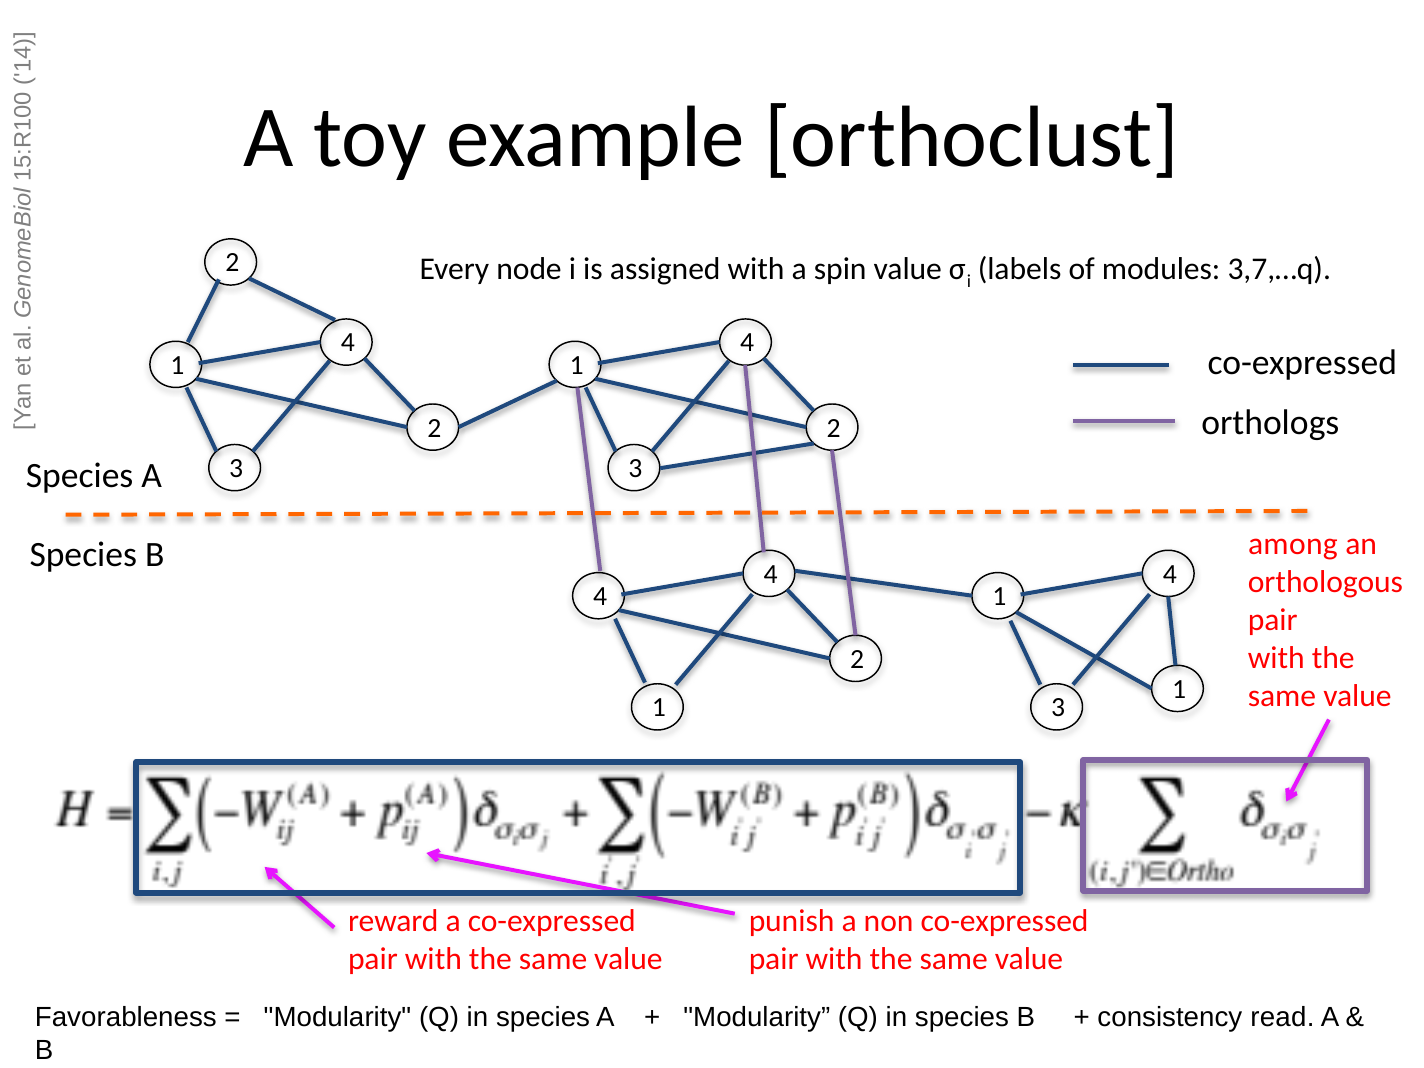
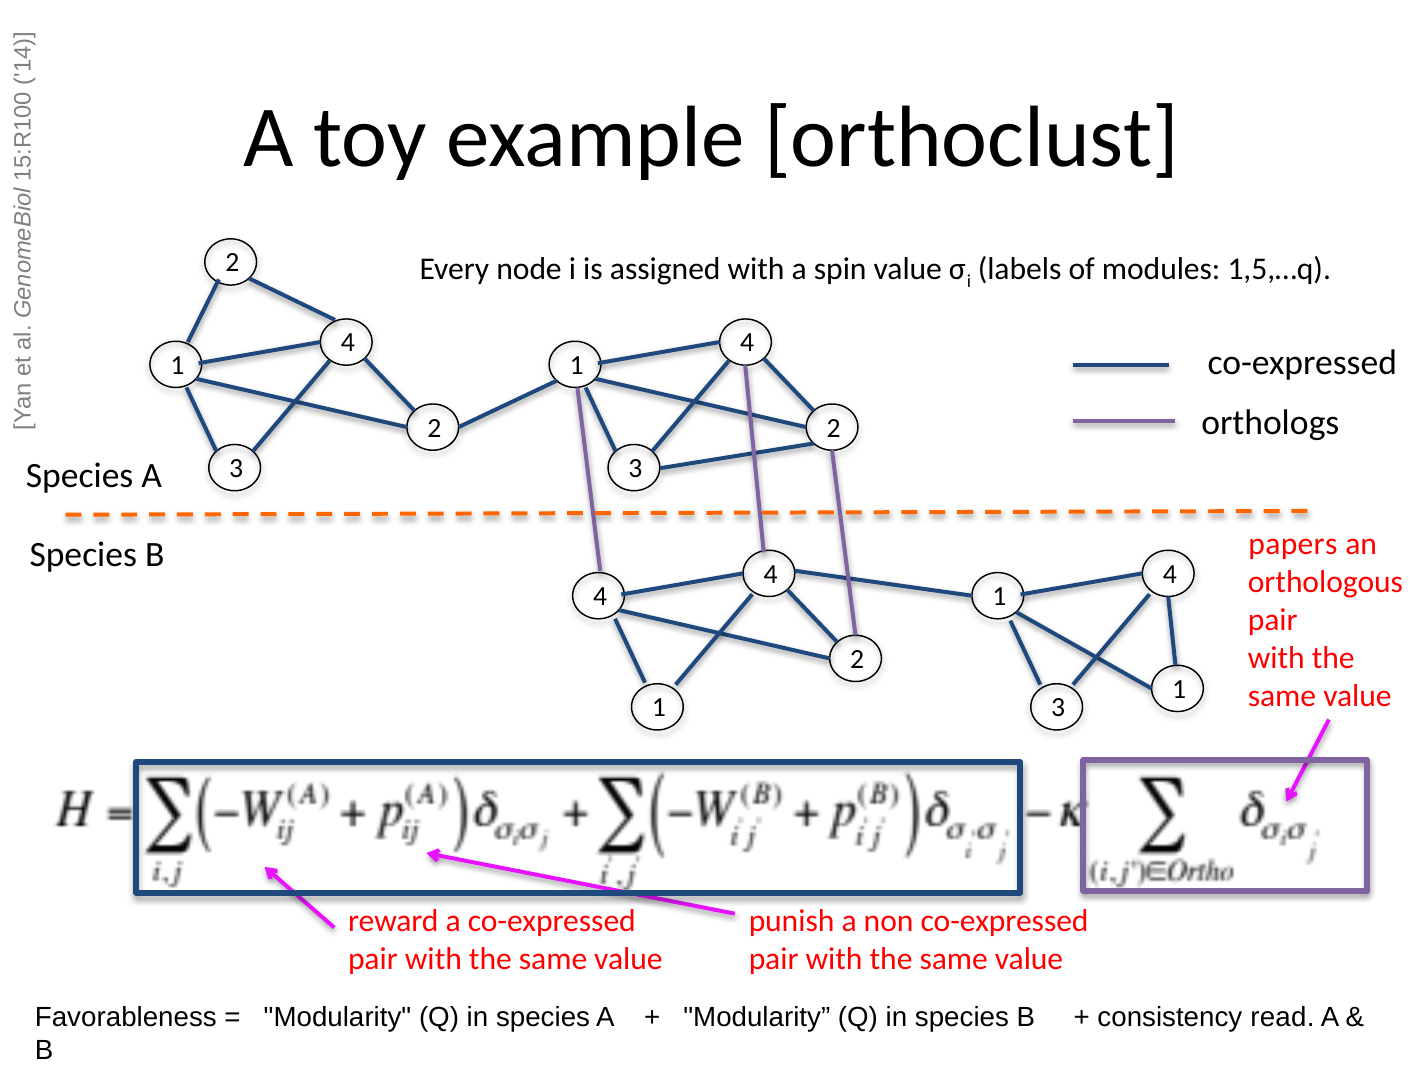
3,7,…q: 3,7,…q -> 1,5,…q (1279, 270)
among: among -> papers (1293, 544)
